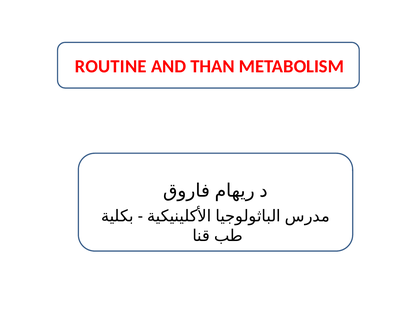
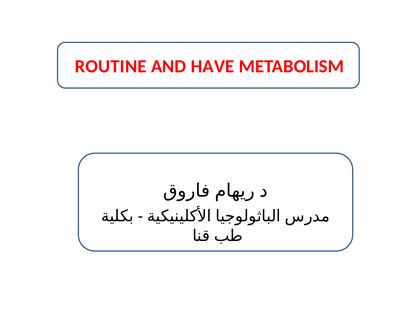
THAN: THAN -> HAVE (212, 66)
